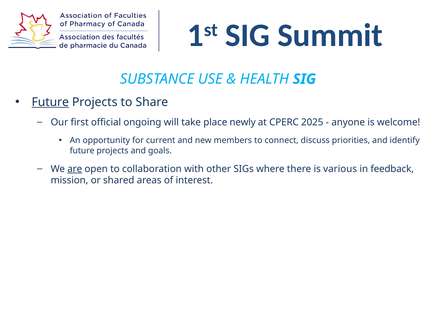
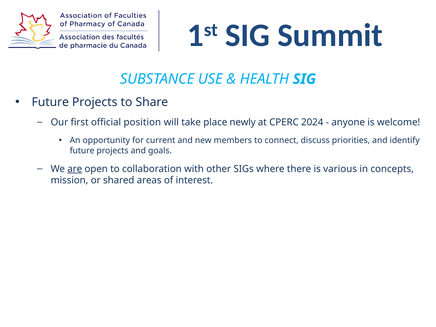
Future underline: present -> none (50, 102)
ongoing: ongoing -> position (142, 122)
2025: 2025 -> 2024 (312, 122)
feedback: feedback -> concepts (392, 169)
